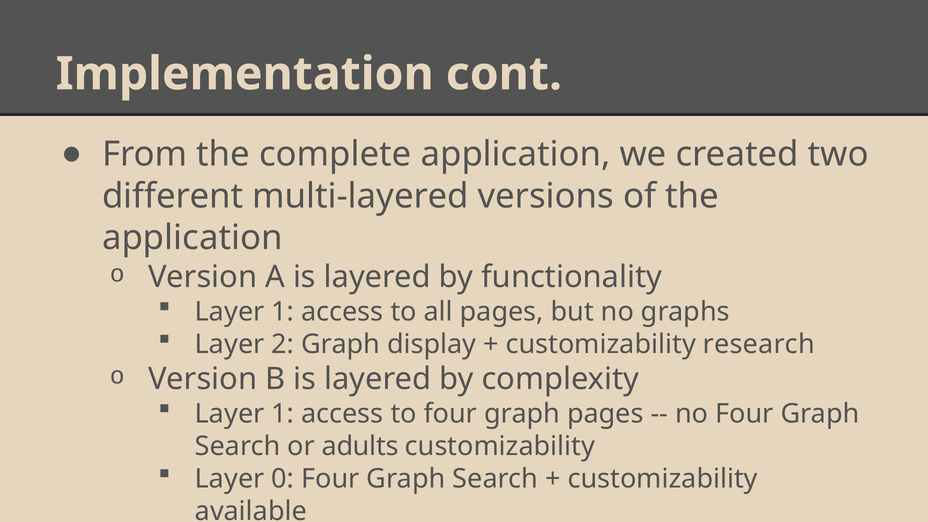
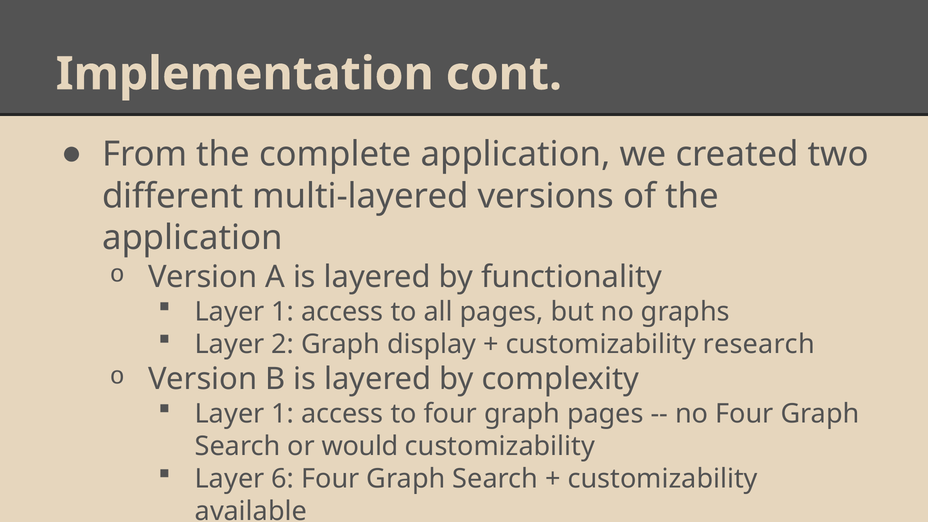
adults: adults -> would (360, 446)
0: 0 -> 6 (283, 479)
